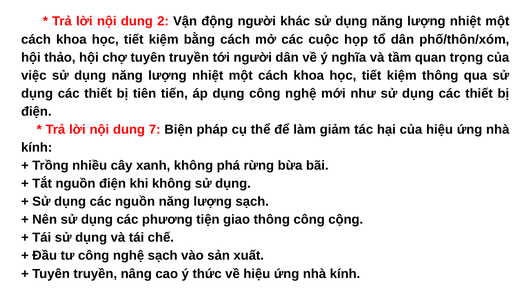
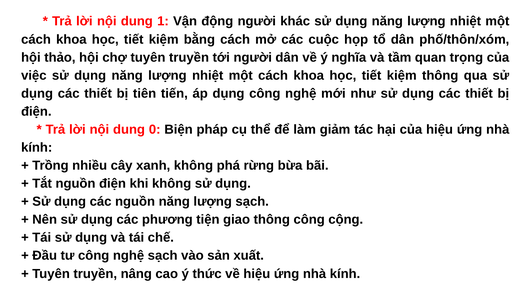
2: 2 -> 1 (163, 21)
7: 7 -> 0 (155, 130)
